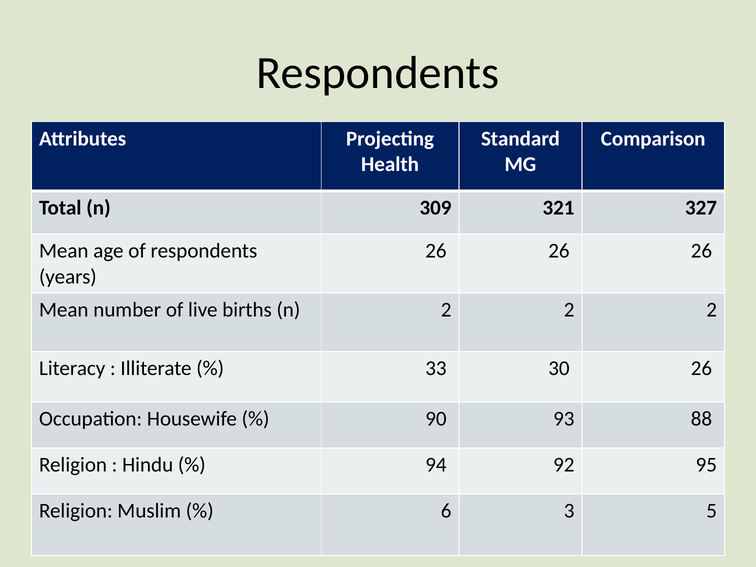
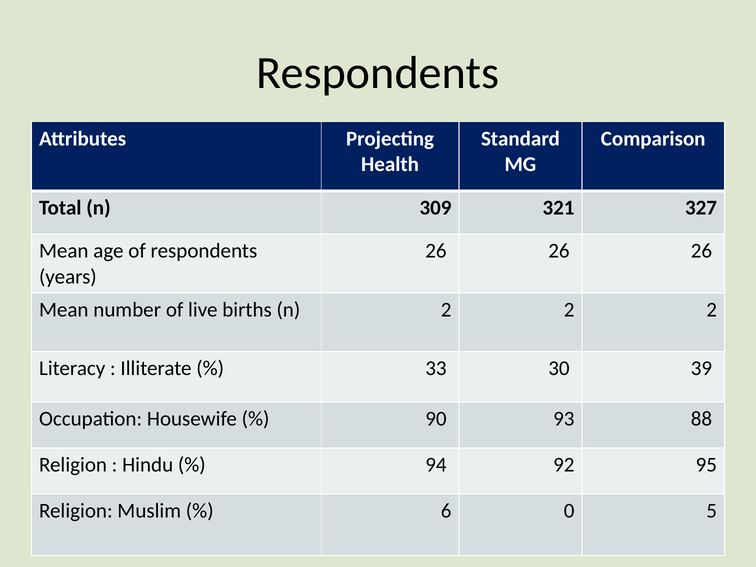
30 26: 26 -> 39 (701, 368)
3: 3 -> 0 (569, 511)
